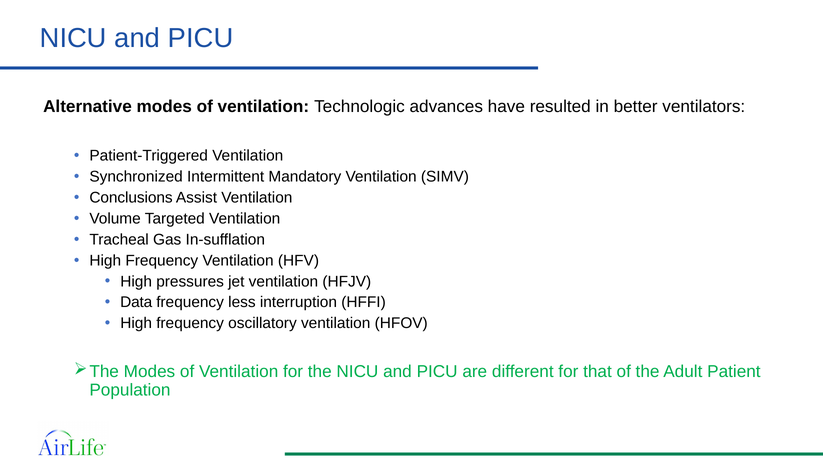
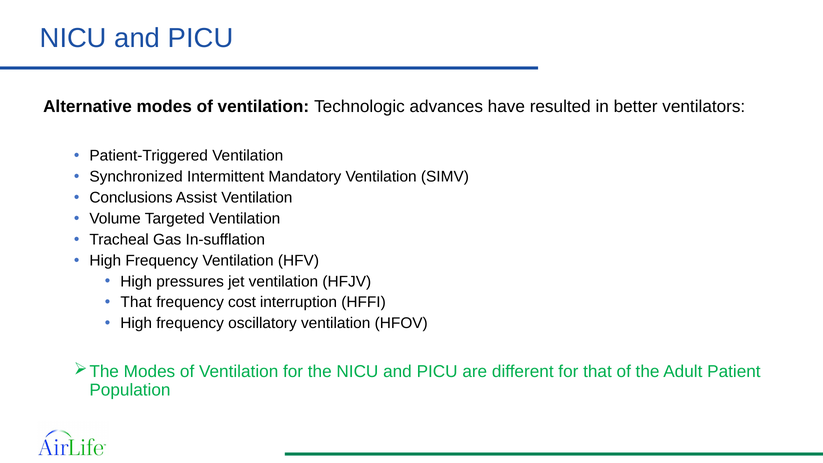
Data: Data -> That (136, 302)
less: less -> cost (242, 302)
